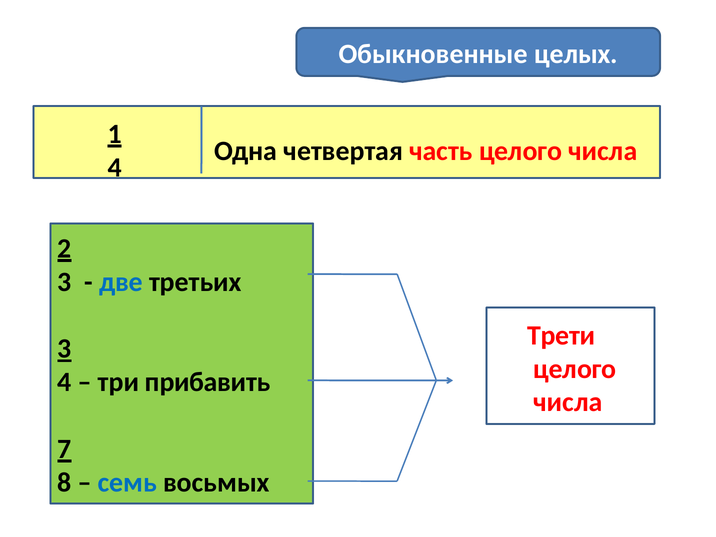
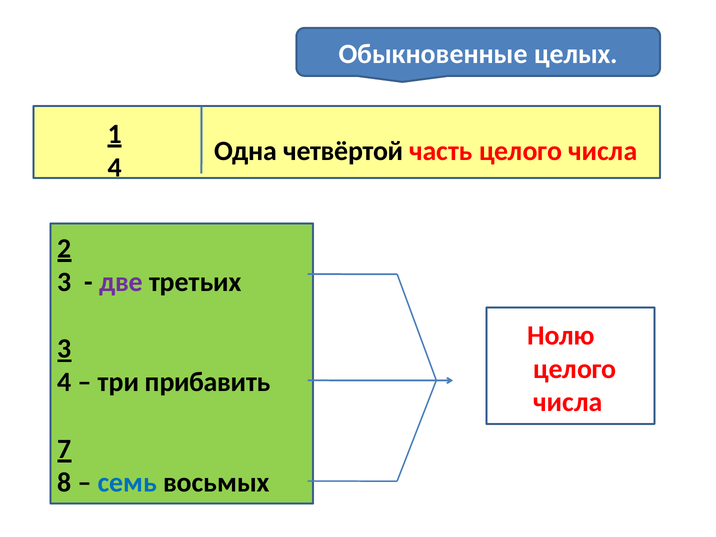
четвертая: четвертая -> четвёртой (343, 151)
две colour: blue -> purple (121, 282)
Трети: Трети -> Нолю (561, 335)
